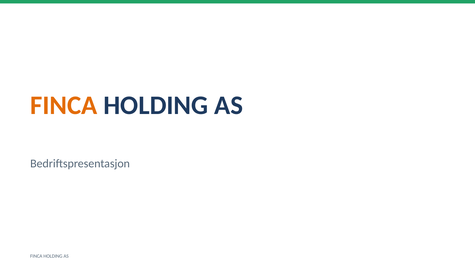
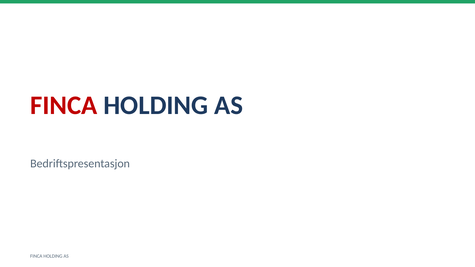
FINCA colour: orange -> red (64, 105)
